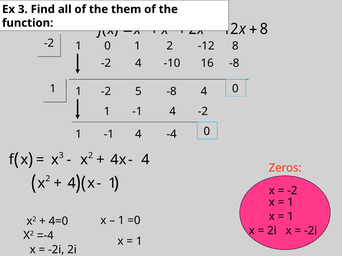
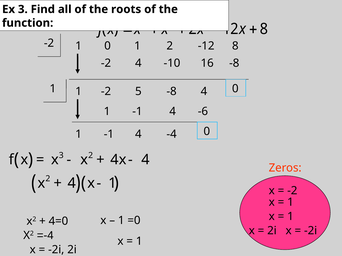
them: them -> roots (126, 9)
-2: -2 -> -6 (203, 112)
